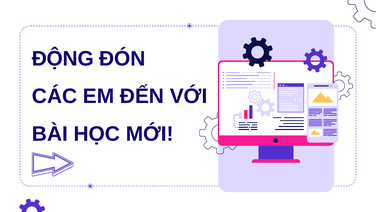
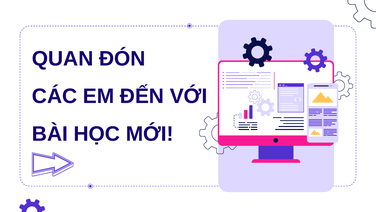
ĐỘNG: ĐỘNG -> QUAN (63, 58)
